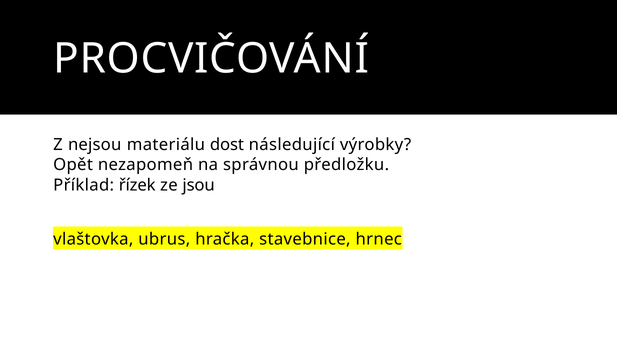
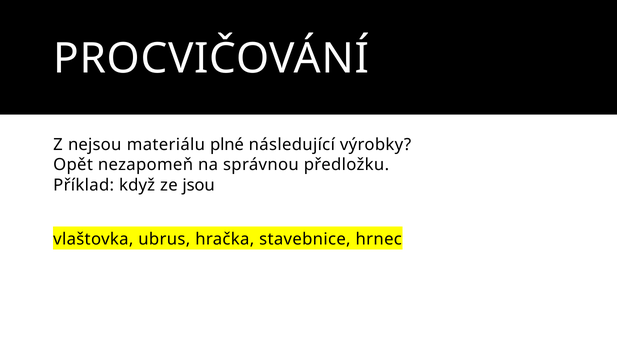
dost: dost -> plné (227, 145)
řízek: řízek -> když (137, 185)
